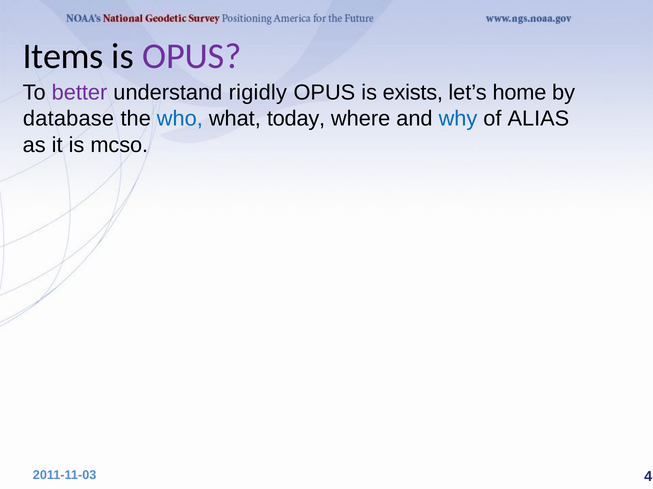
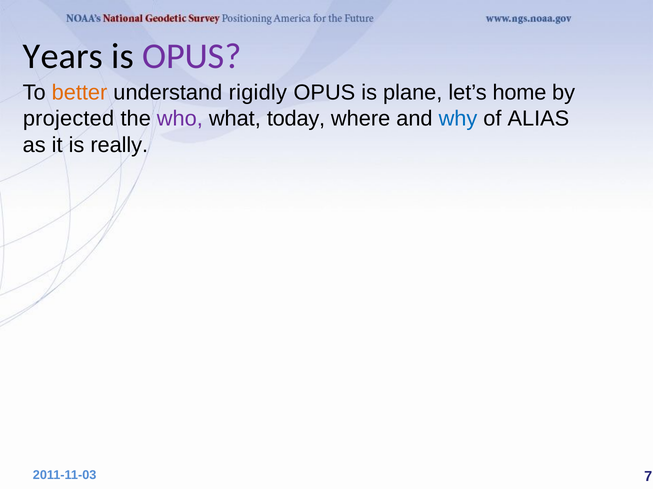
Items: Items -> Years (63, 56)
better colour: purple -> orange (80, 93)
exists: exists -> plane (413, 93)
database: database -> projected (69, 119)
who colour: blue -> purple (180, 119)
mcso: mcso -> really (119, 145)
4: 4 -> 7 (648, 477)
